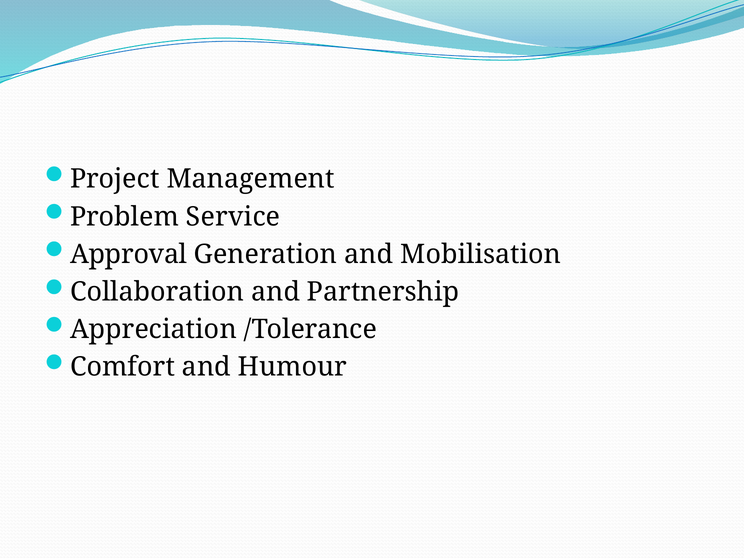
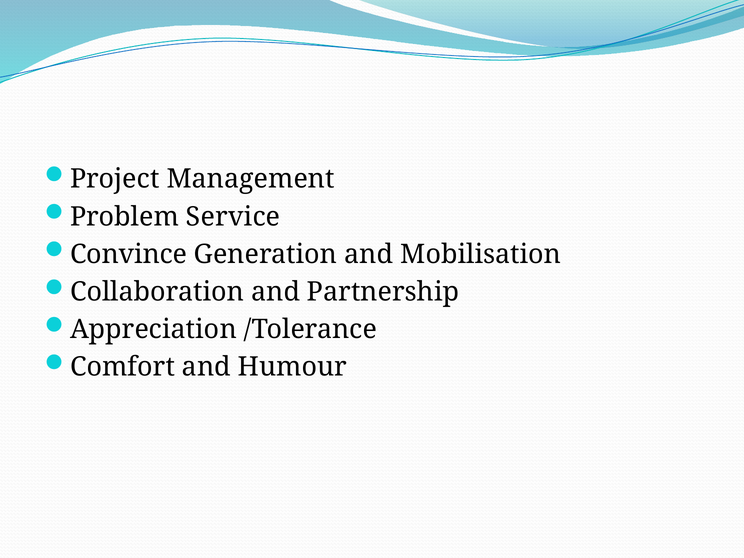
Approval: Approval -> Convince (129, 254)
